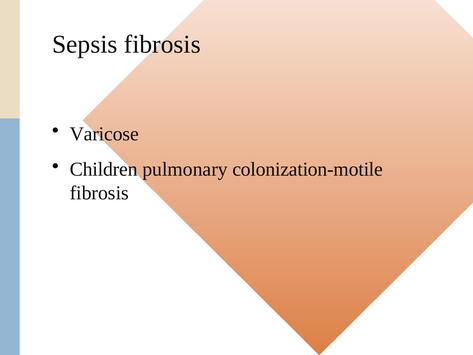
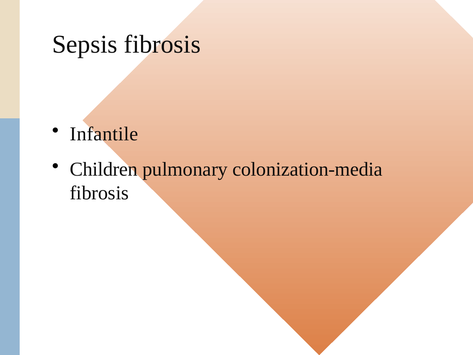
Varicose: Varicose -> Infantile (104, 134)
colonization-motile: colonization-motile -> colonization-media (308, 169)
